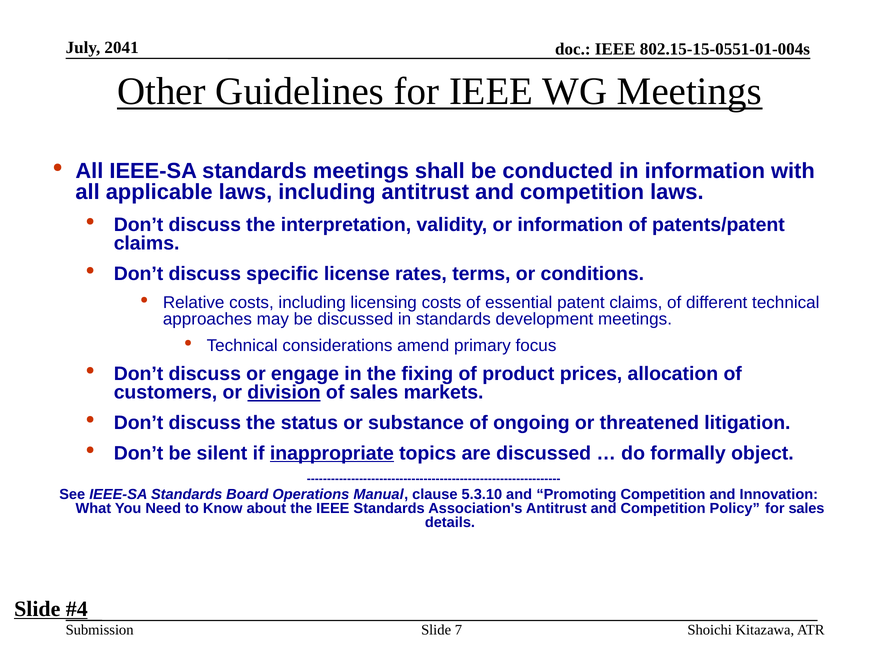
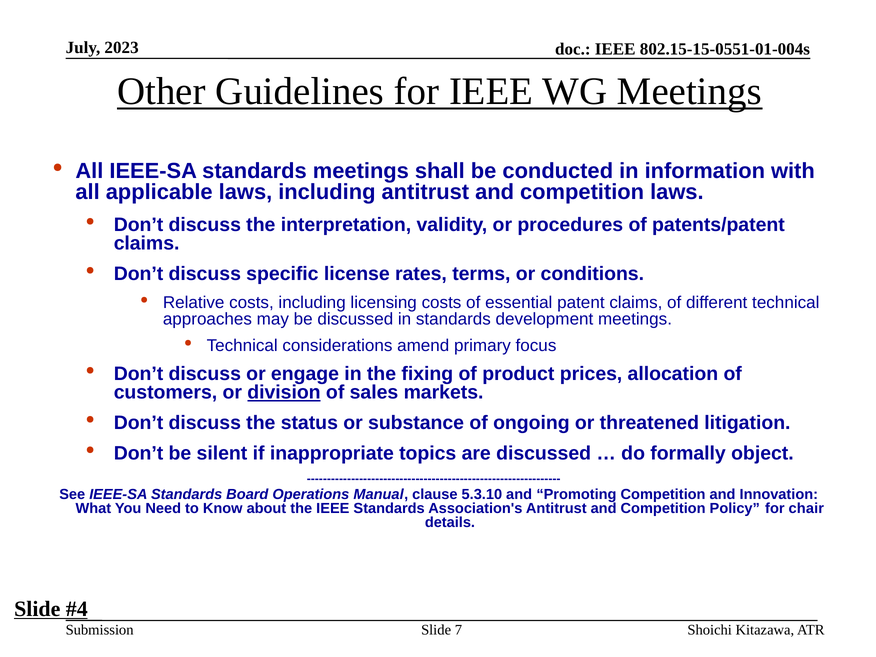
2041: 2041 -> 2023 (122, 48)
or information: information -> procedures (570, 225)
inappropriate underline: present -> none (332, 453)
for sales: sales -> chair (806, 509)
